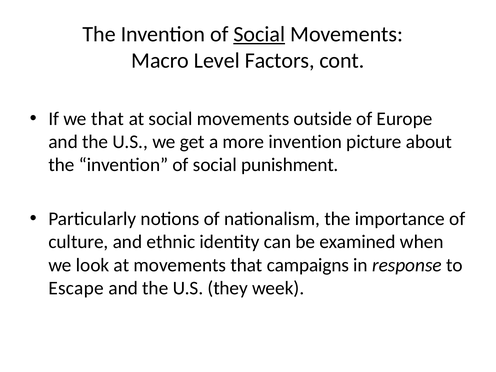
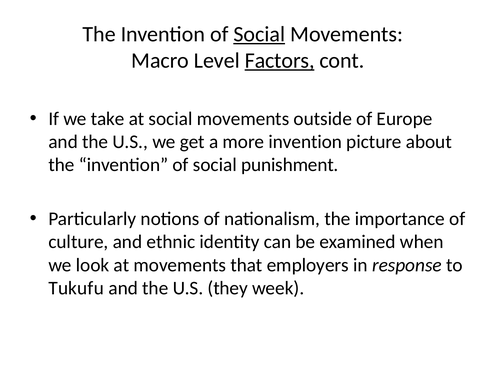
Factors underline: none -> present (280, 61)
we that: that -> take (108, 119)
campaigns: campaigns -> employers (308, 265)
Escape: Escape -> Tukufu (76, 288)
